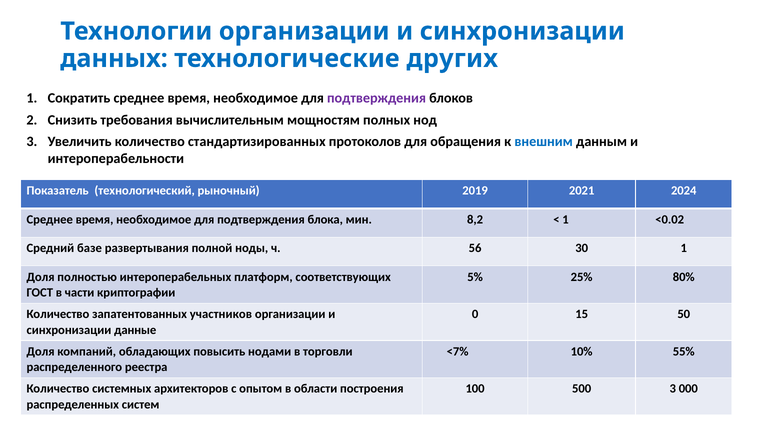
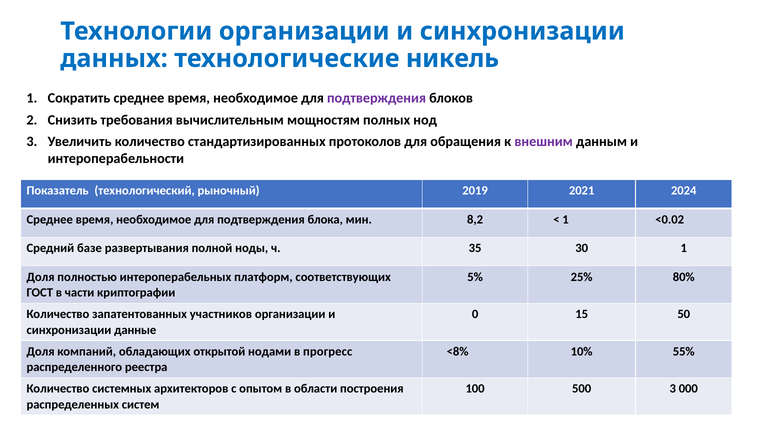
других: других -> никель (452, 59)
внешним colour: blue -> purple (544, 142)
56: 56 -> 35 (475, 248)
повысить: повысить -> открытой (219, 351)
торговли: торговли -> прогресс (328, 351)
<7%: <7% -> <8% (458, 351)
